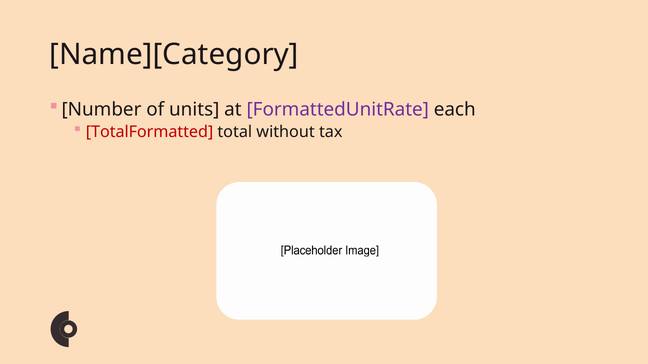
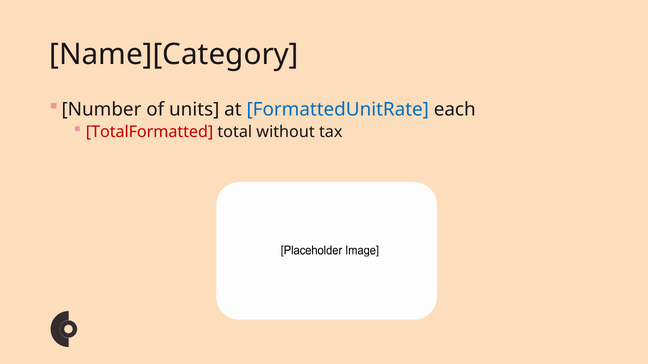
FormattedUnitRate colour: purple -> blue (338, 110)
